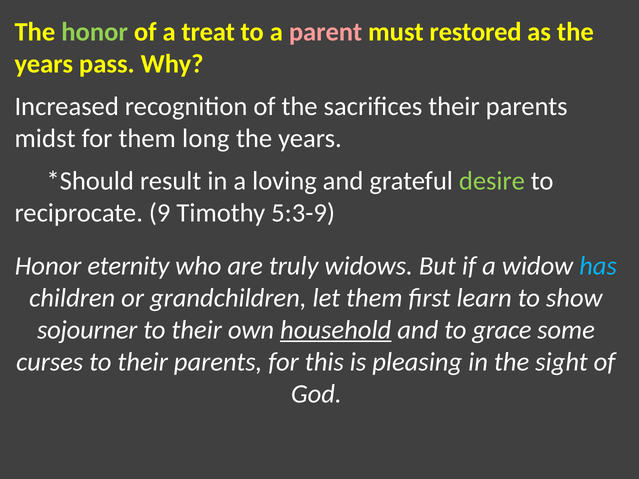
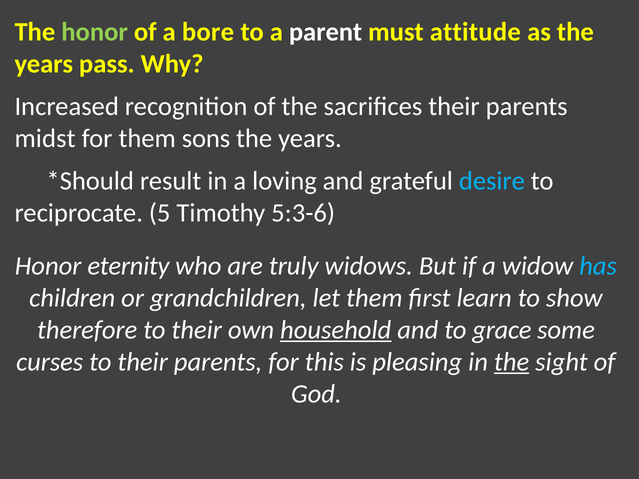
treat: treat -> bore (208, 32)
parent colour: pink -> white (326, 32)
restored: restored -> attitude (475, 32)
long: long -> sons (206, 138)
desire colour: light green -> light blue (492, 181)
9: 9 -> 5 (160, 213)
5:3-9: 5:3-9 -> 5:3-6 (303, 213)
sojourner: sojourner -> therefore (87, 330)
the underline: none -> present (512, 362)
